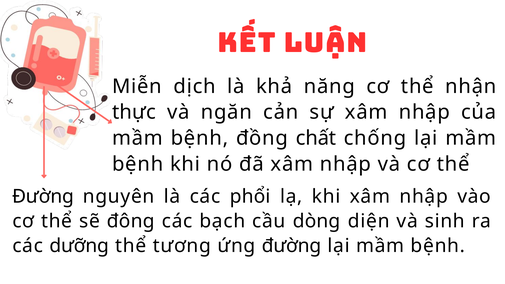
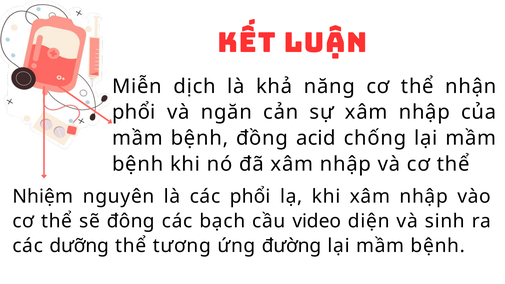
thực: thực -> phổi (134, 112)
chất: chất -> acid (316, 138)
Đường: Đường -> Nhiệm (43, 197)
dòng: dòng -> video (317, 221)
